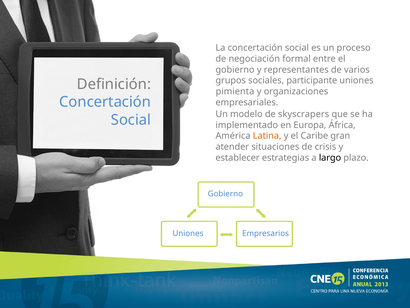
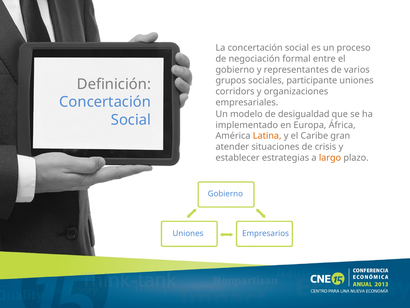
pimienta: pimienta -> corridors (235, 91)
skyscrapers: skyscrapers -> desigualdad (304, 114)
largo colour: black -> orange (330, 158)
